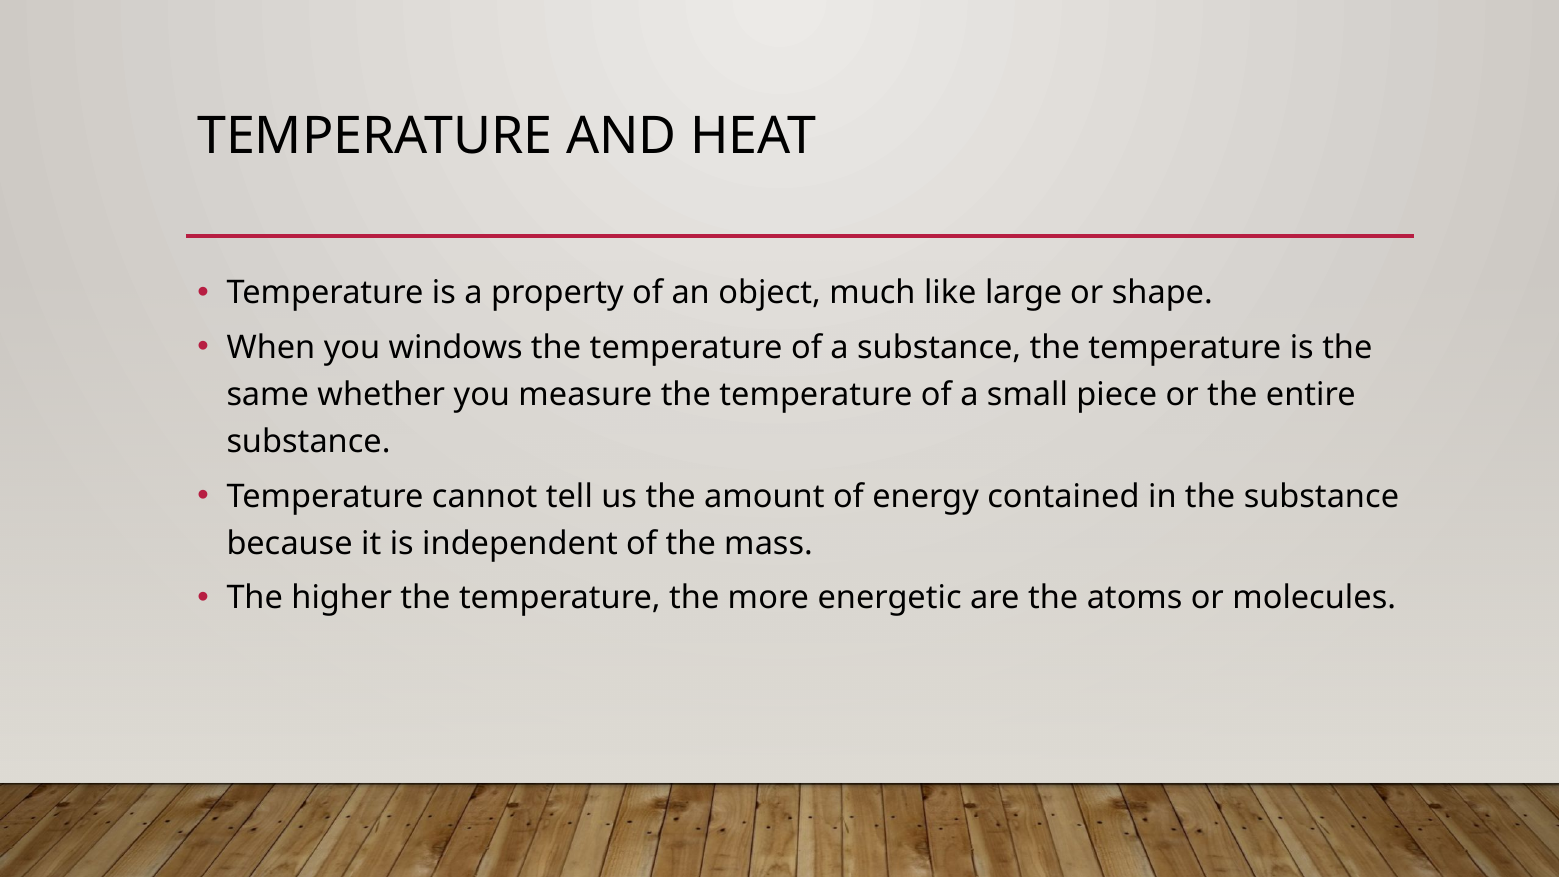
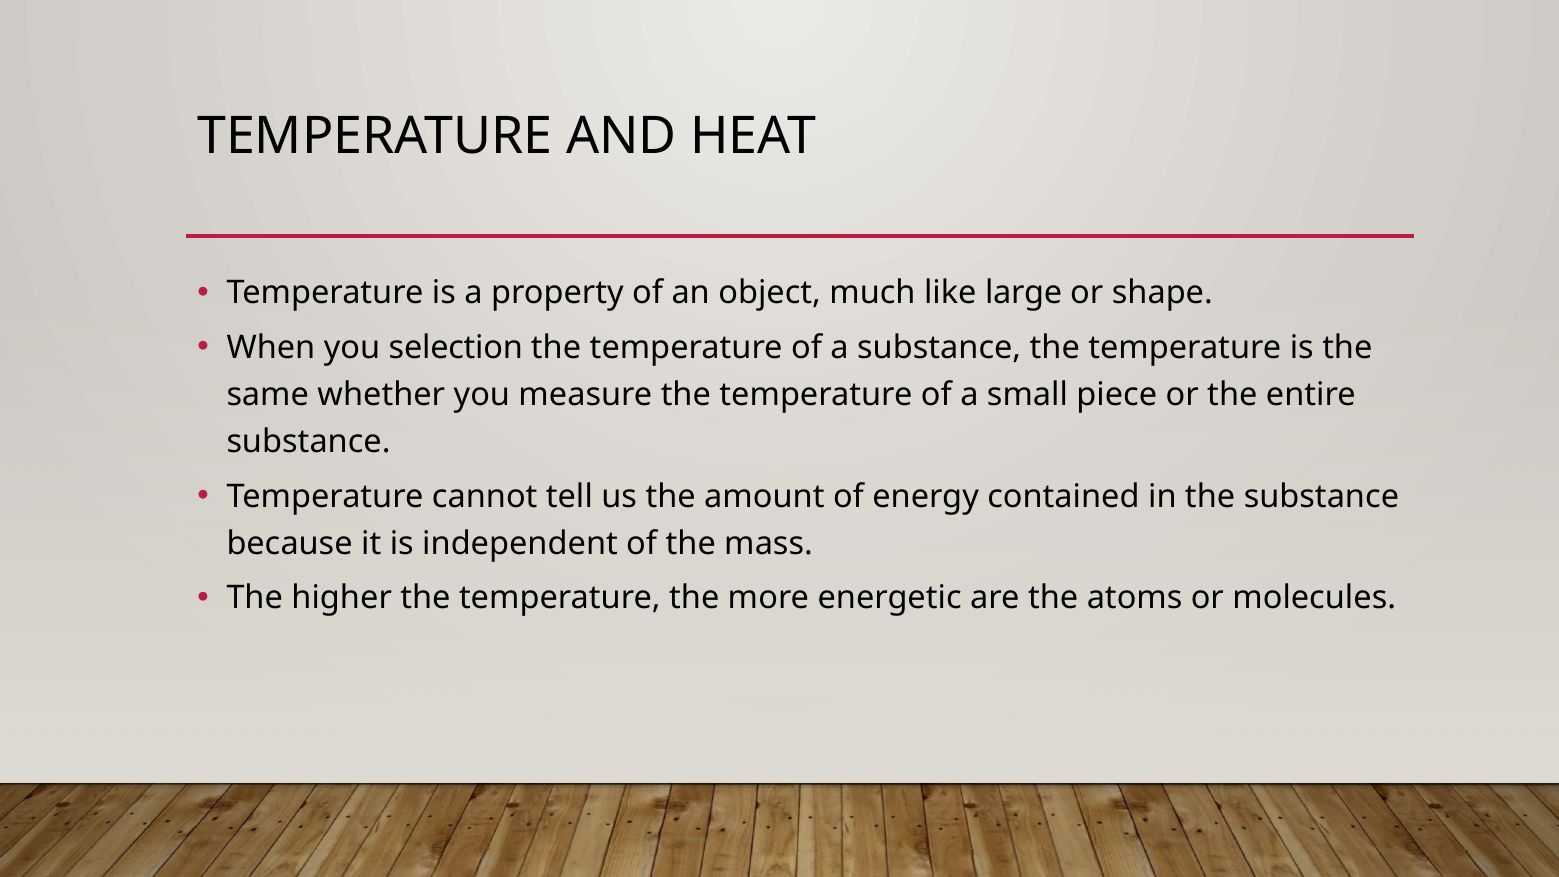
windows: windows -> selection (456, 348)
